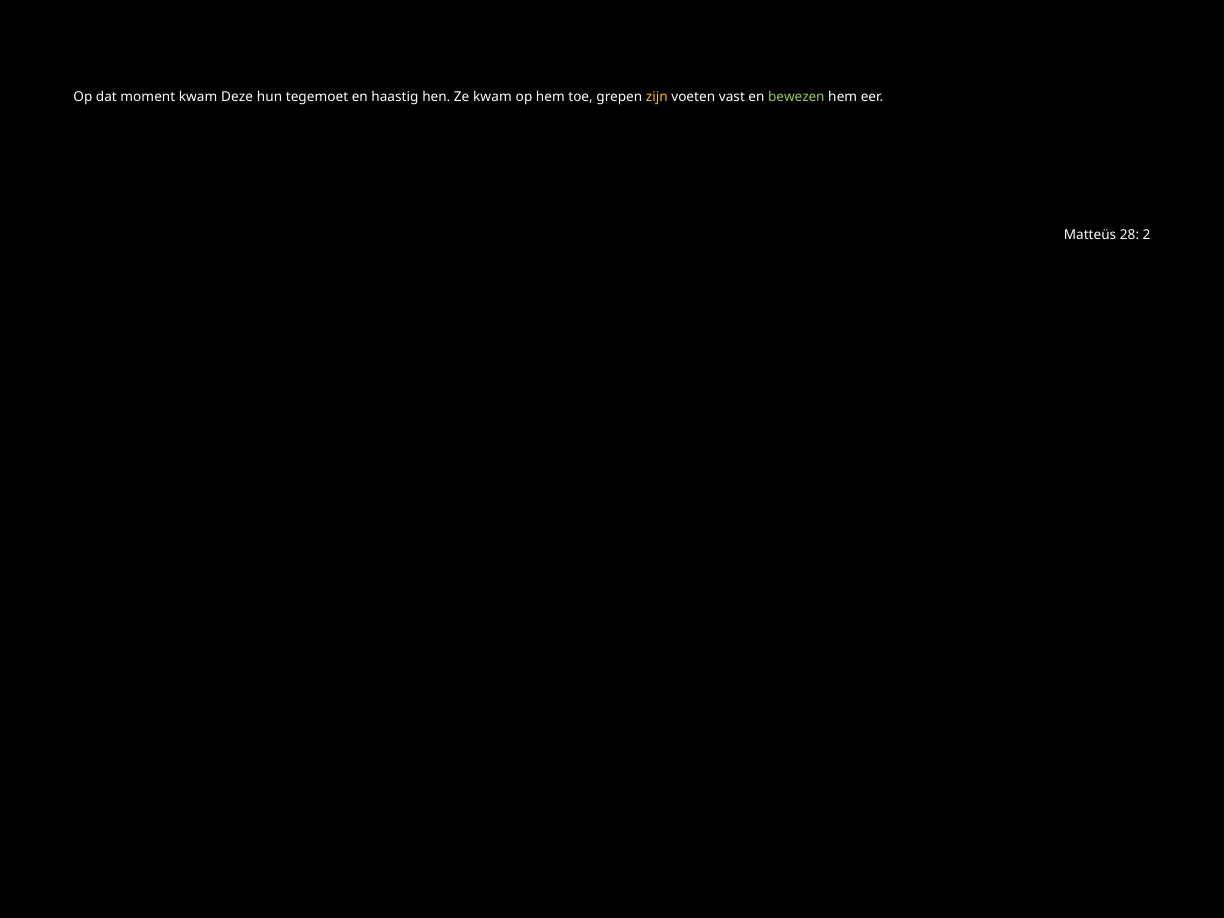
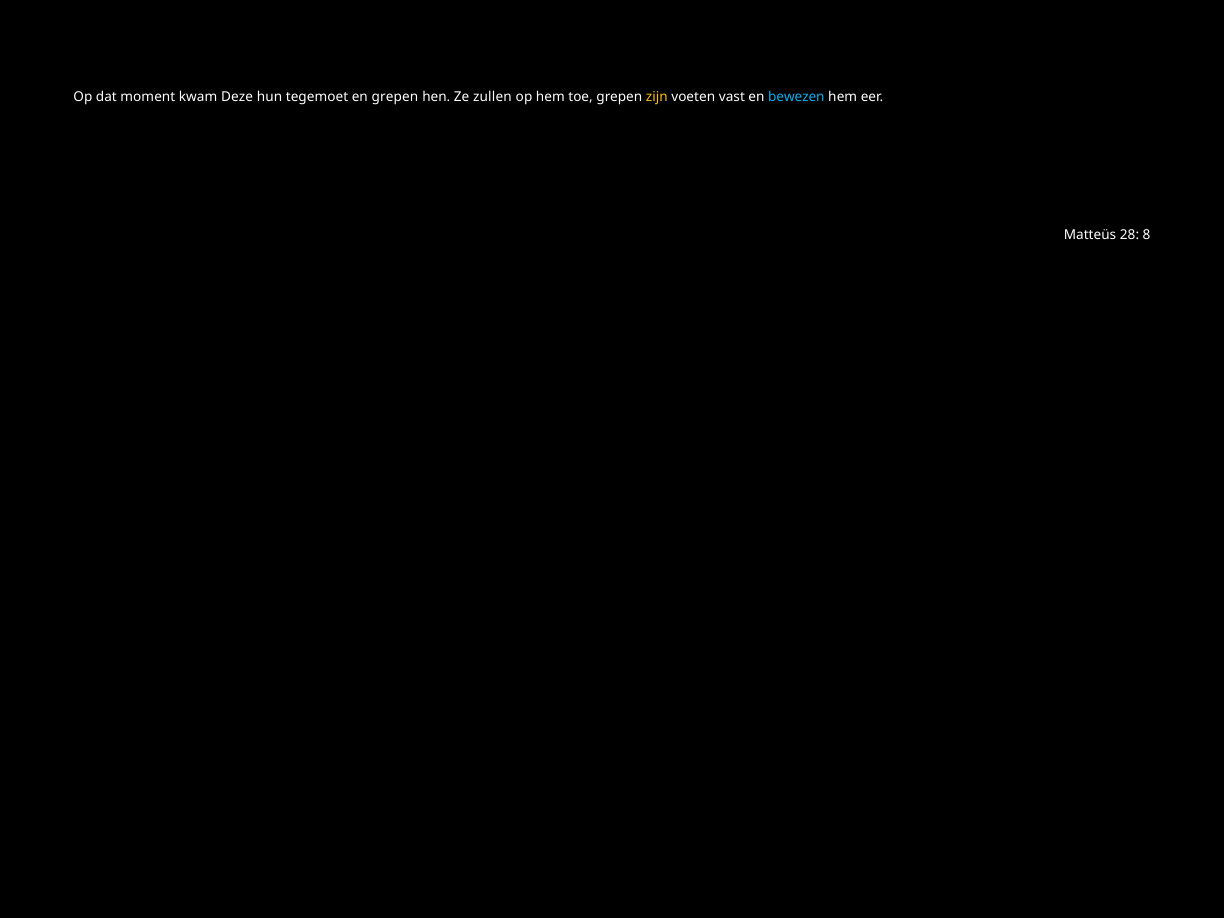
en haastig: haastig -> grepen (395, 97)
Ze kwam: kwam -> zullen (492, 97)
bewezen colour: light green -> light blue (796, 97)
2: 2 -> 8 (1147, 235)
